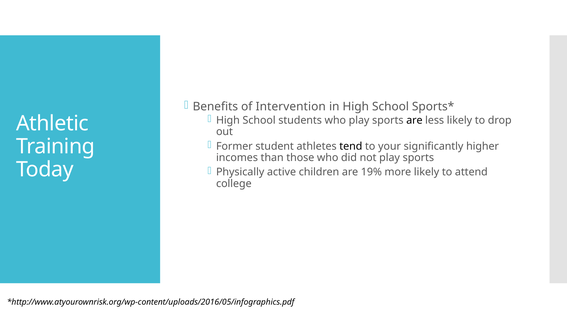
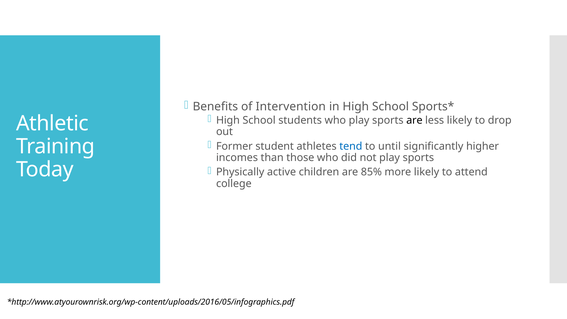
tend colour: black -> blue (351, 146)
your: your -> until (390, 146)
19%: 19% -> 85% (371, 172)
